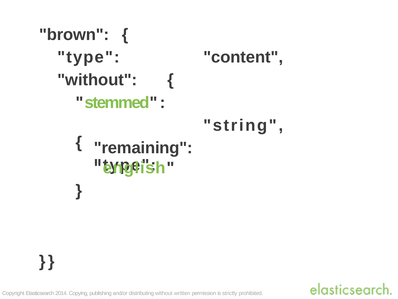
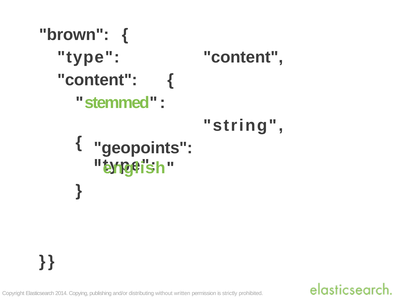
without: without -> content (97, 80)
remaining: remaining -> geopoints (143, 148)
